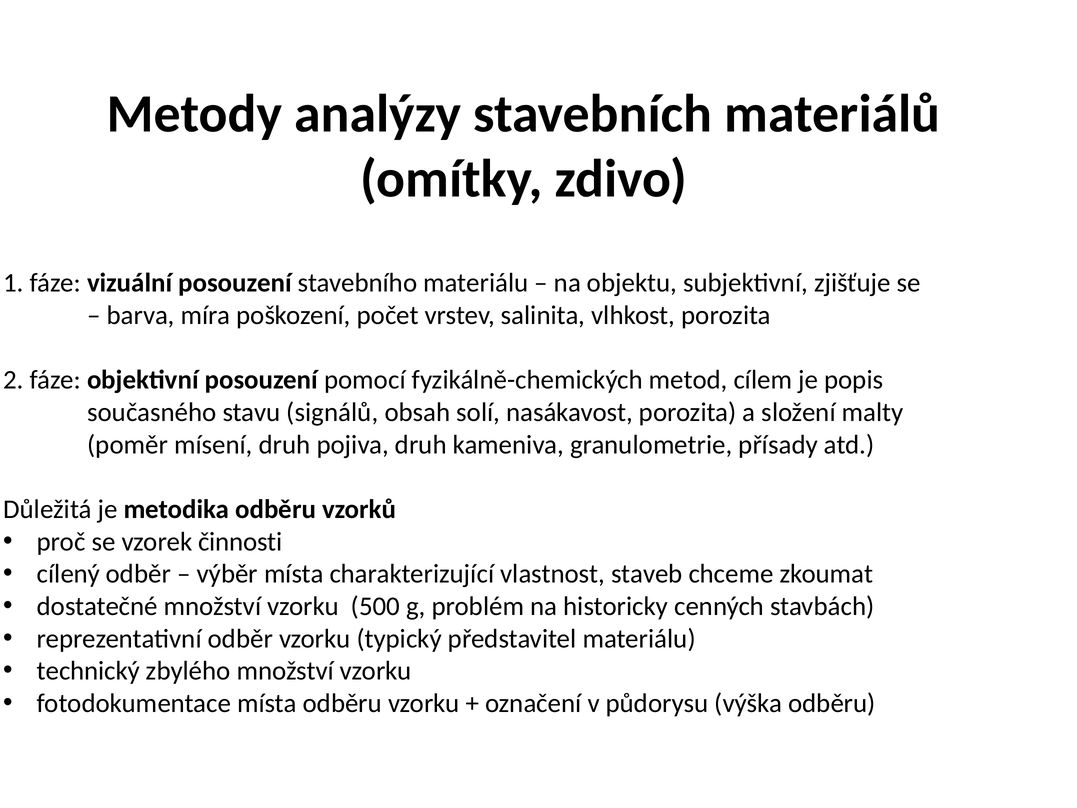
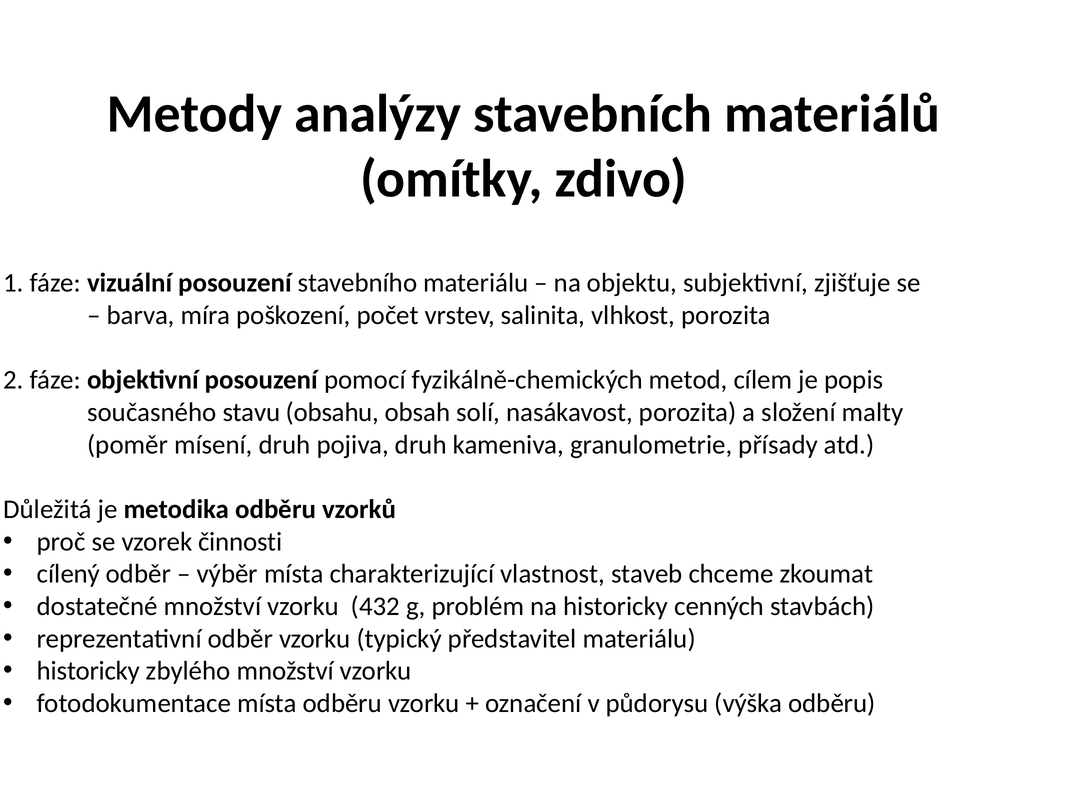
signálů: signálů -> obsahu (332, 412)
500: 500 -> 432 (375, 606)
technický: technický -> historicky (88, 671)
